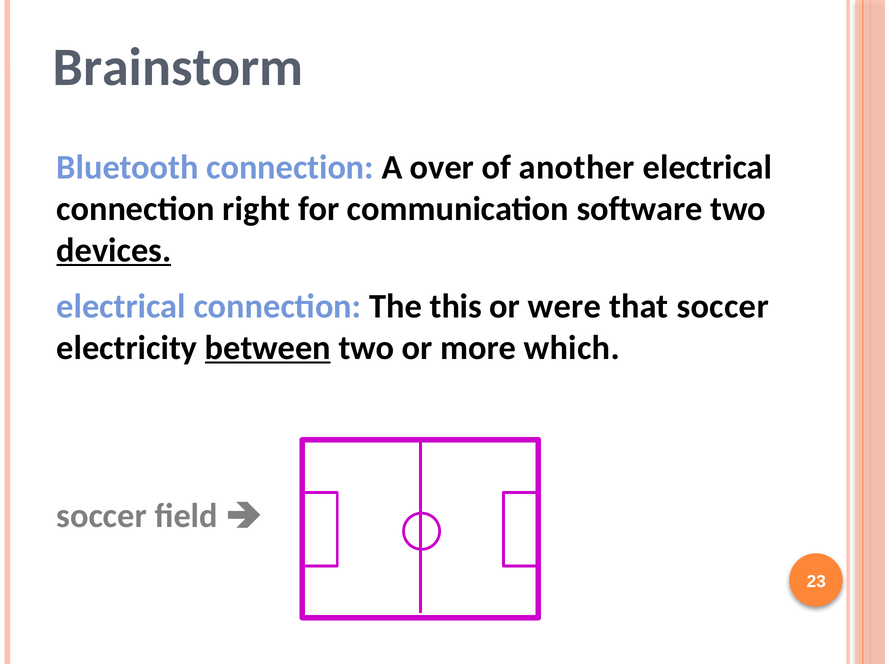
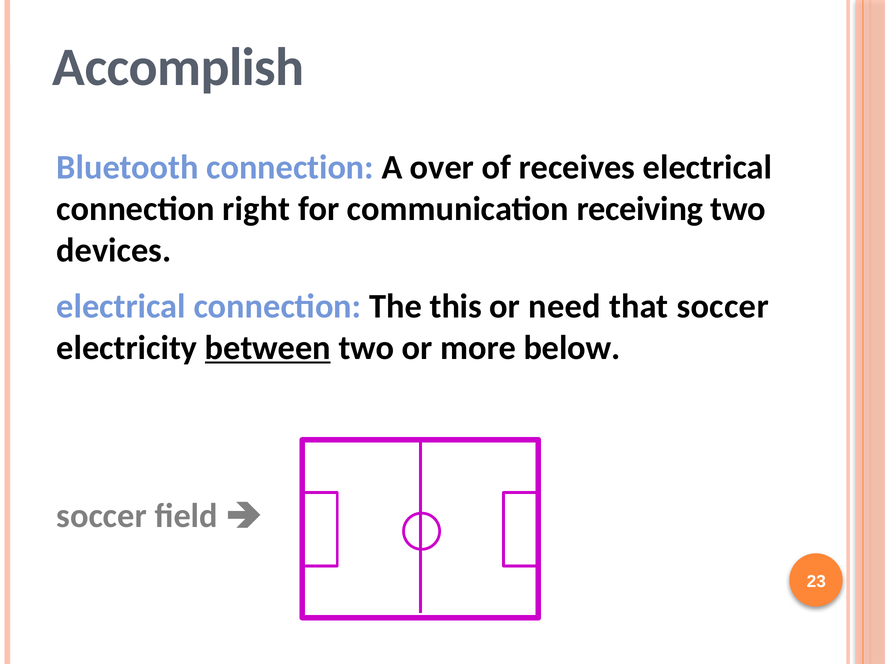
Brainstorm: Brainstorm -> Accomplish (178, 67)
another: another -> receives (577, 168)
software: software -> receiving (640, 209)
devices underline: present -> none (114, 250)
were: were -> need (565, 306)
which: which -> below (572, 348)
